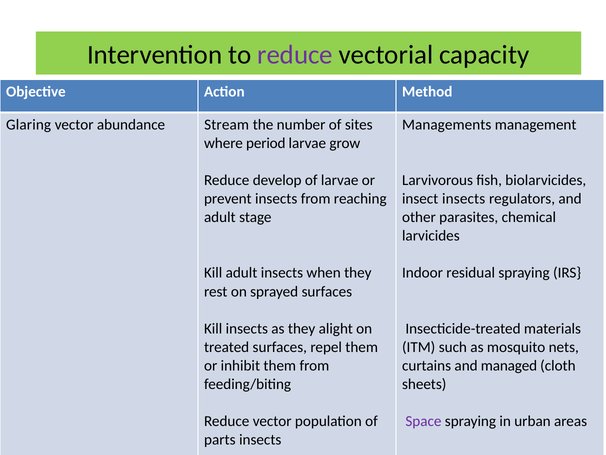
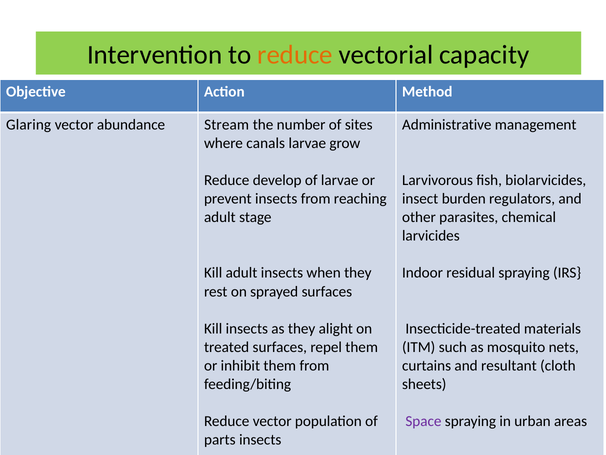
reduce colour: purple -> orange (295, 55)
Managements: Managements -> Administrative (447, 125)
period: period -> canals (266, 143)
insect insects: insects -> burden (464, 199)
managed: managed -> resultant (509, 365)
